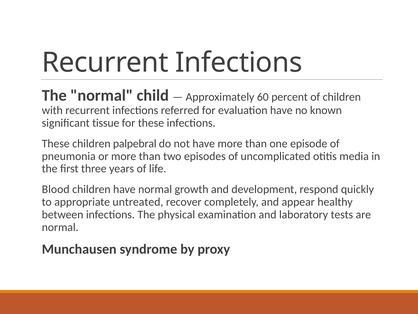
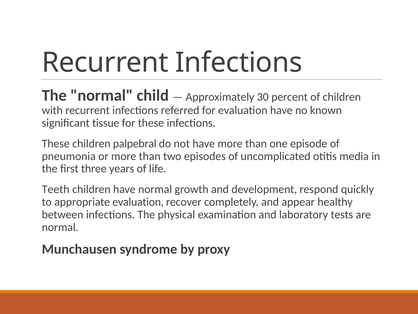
60: 60 -> 30 (263, 97)
Blood: Blood -> Teeth (56, 189)
appropriate untreated: untreated -> evaluation (138, 202)
